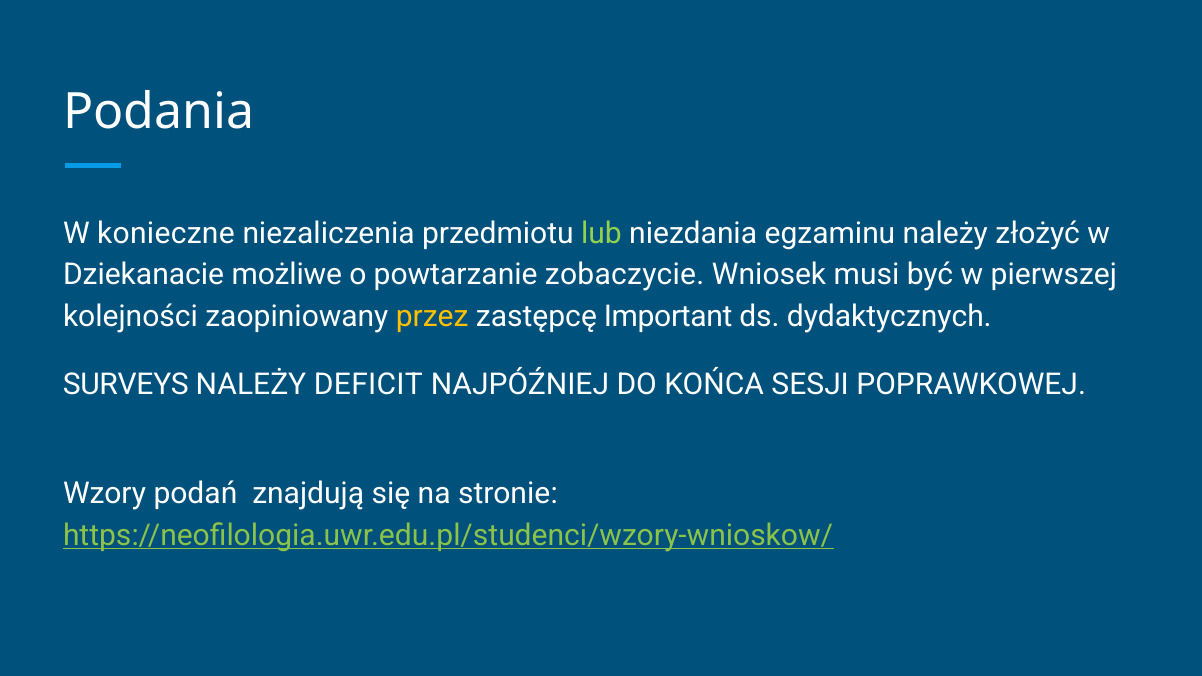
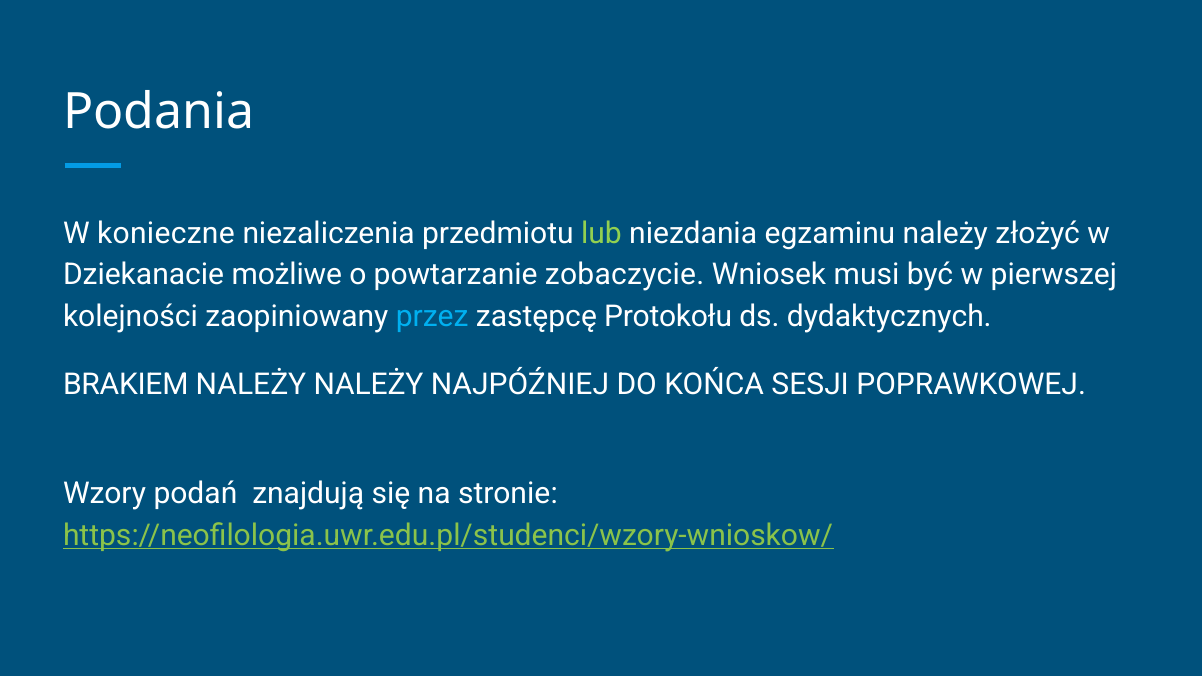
przez colour: yellow -> light blue (432, 316)
Important: Important -> Protokołu (668, 316)
SURVEYS: SURVEYS -> BRAKIEM (126, 384)
NALEŻY DEFICIT: DEFICIT -> NALEŻY (369, 384)
